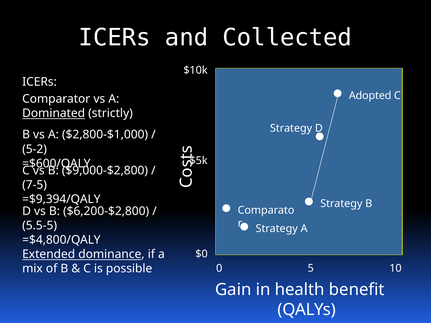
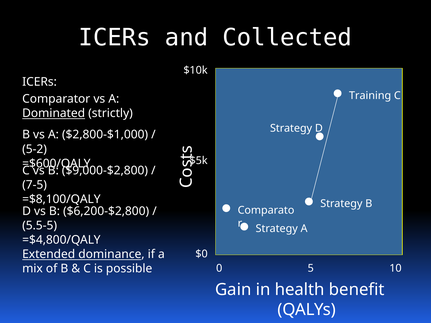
Adopted: Adopted -> Training (370, 96)
=$9,394/QALY: =$9,394/QALY -> =$8,100/QALY (61, 199)
